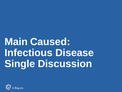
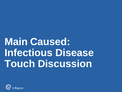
Single: Single -> Touch (20, 63)
